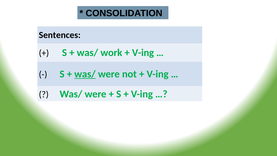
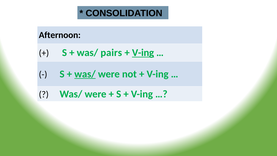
Sentences: Sentences -> Afternoon (60, 35)
work: work -> pairs (111, 53)
V-ing underline: none -> present (143, 53)
